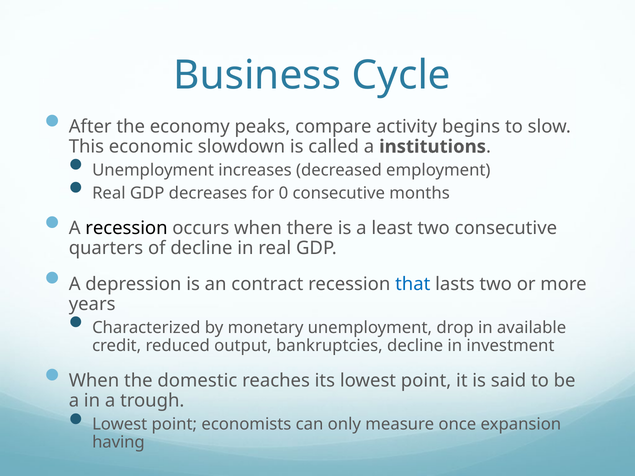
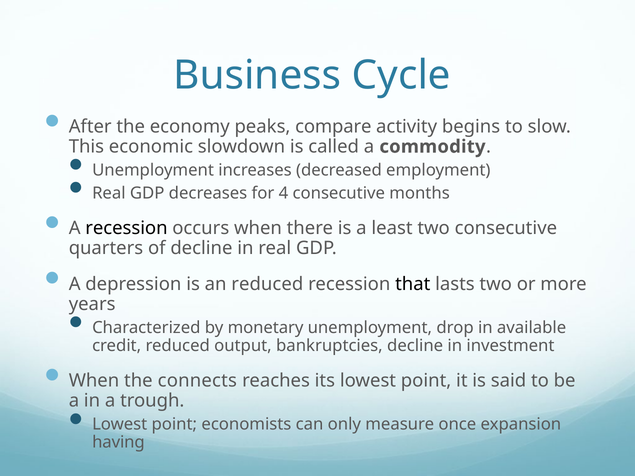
institutions: institutions -> commodity (432, 147)
0: 0 -> 4 (283, 193)
an contract: contract -> reduced (267, 284)
that colour: blue -> black (413, 284)
domestic: domestic -> connects (197, 381)
